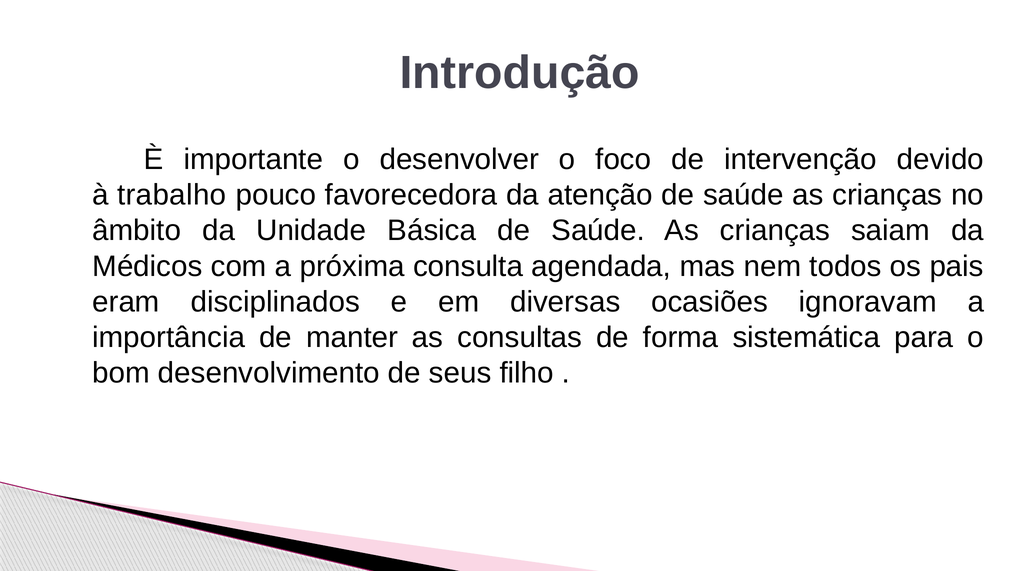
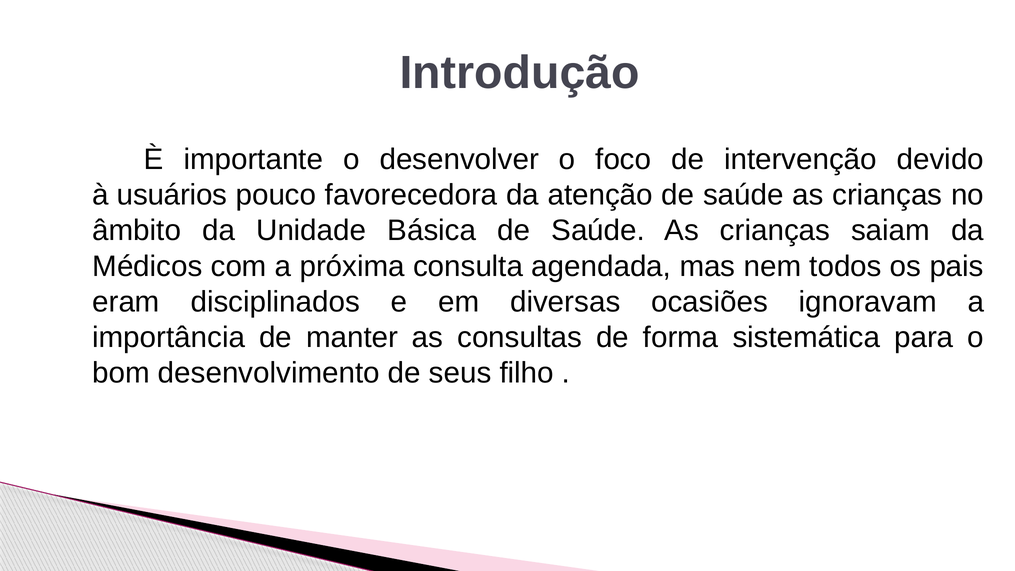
trabalho: trabalho -> usuários (172, 195)
